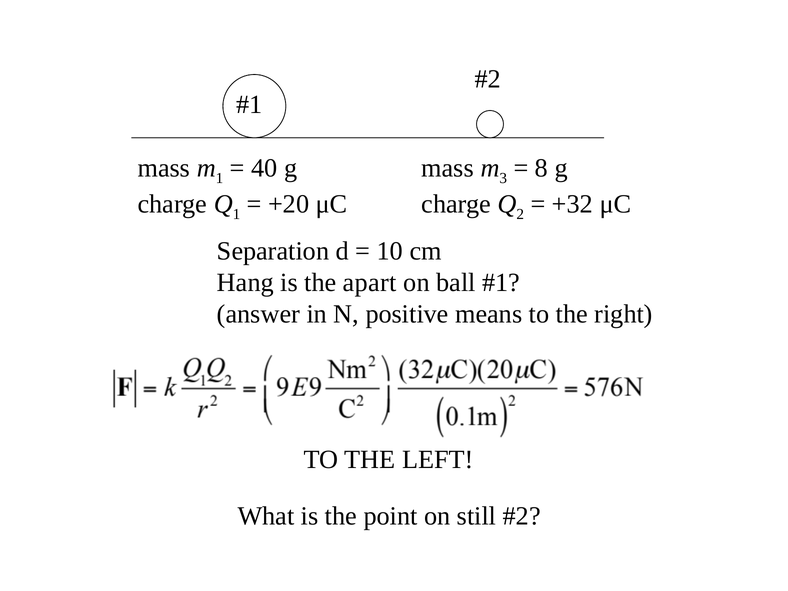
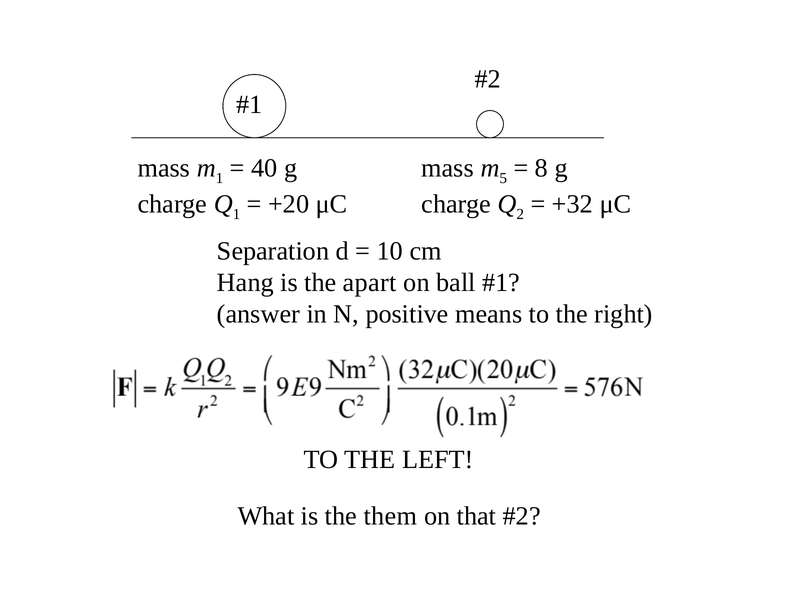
3: 3 -> 5 (503, 178)
point: point -> them (390, 516)
still: still -> that (477, 516)
